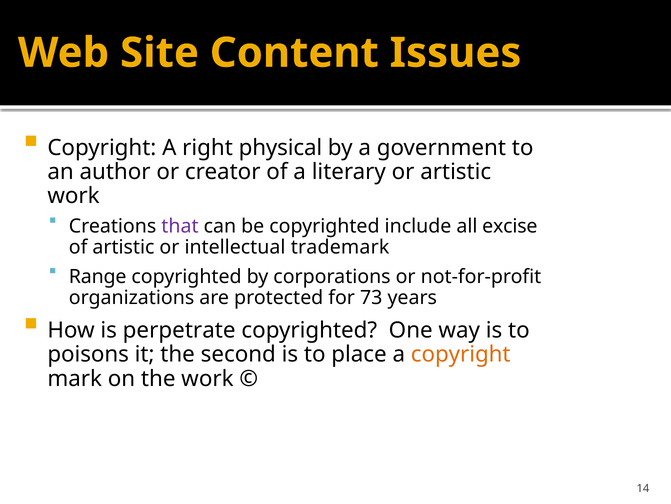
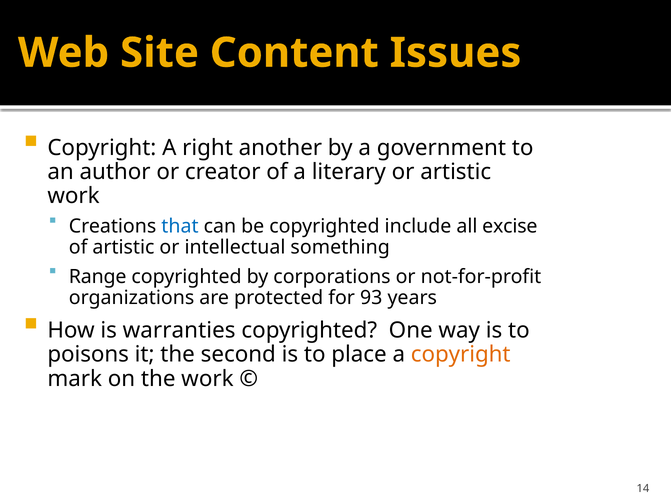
physical: physical -> another (280, 147)
that colour: purple -> blue (180, 226)
trademark: trademark -> something (340, 247)
73: 73 -> 93 (371, 297)
perpetrate: perpetrate -> warranties (179, 330)
